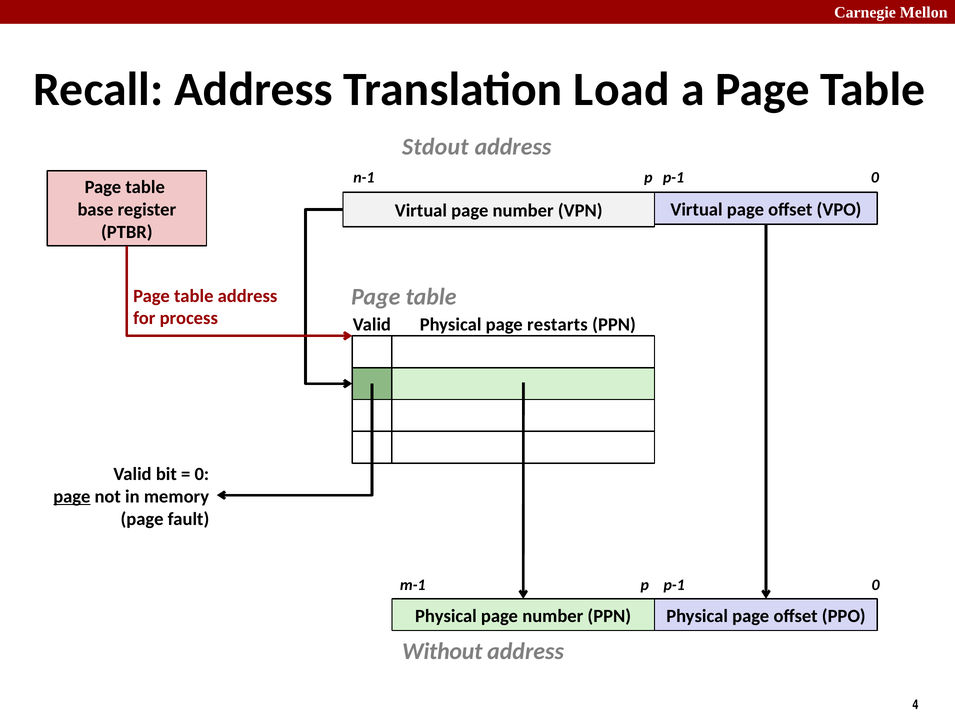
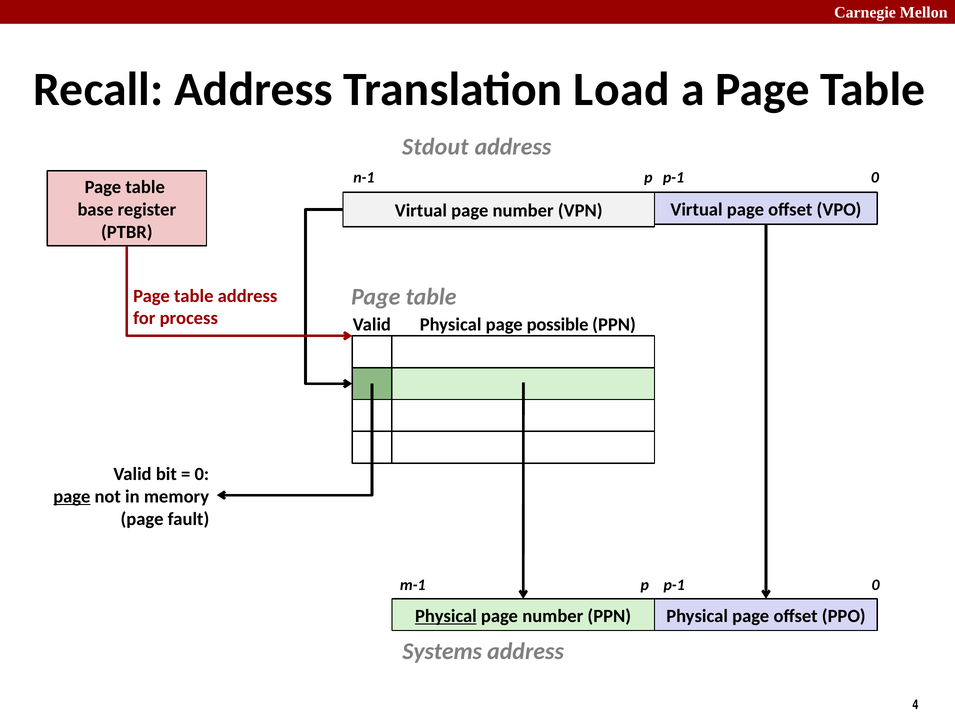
restarts: restarts -> possible (558, 324)
Physical underline: none -> present (446, 615)
Without: Without -> Systems (442, 651)
